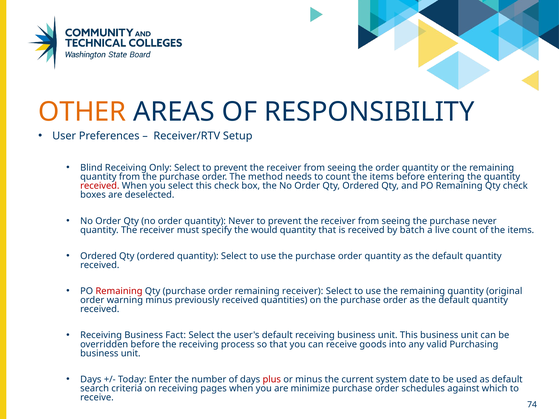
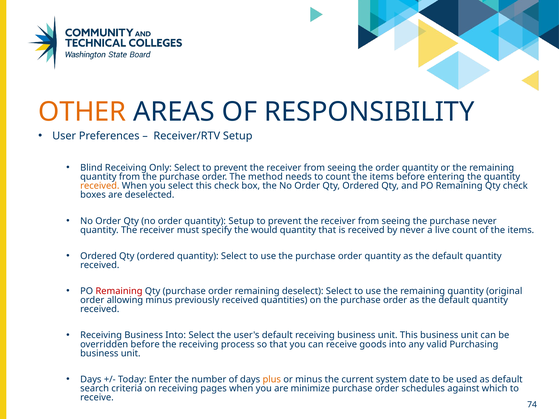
received colour: red -> orange (100, 186)
quantity Never: Never -> Setup (241, 221)
by batch: batch -> never (412, 230)
remaining receiver: receiver -> deselect (303, 291)
warning: warning -> allowing (125, 300)
Business Fact: Fact -> Into (176, 335)
plus colour: red -> orange (272, 380)
